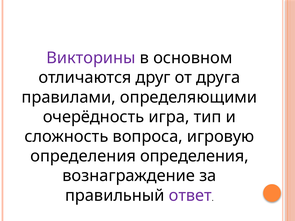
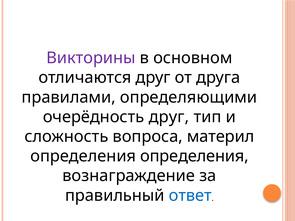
очерёдность игра: игра -> друг (169, 117)
игровую: игровую -> материл (221, 137)
ответ colour: purple -> blue (190, 196)
